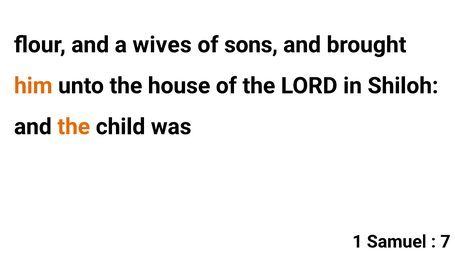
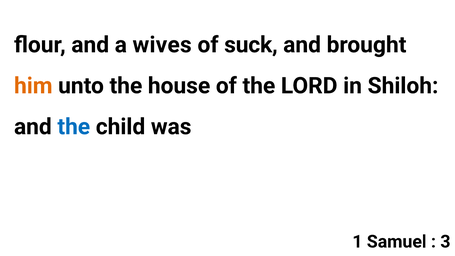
sons: sons -> suck (251, 45)
the colour: orange -> blue (74, 127)
7: 7 -> 3 (445, 242)
